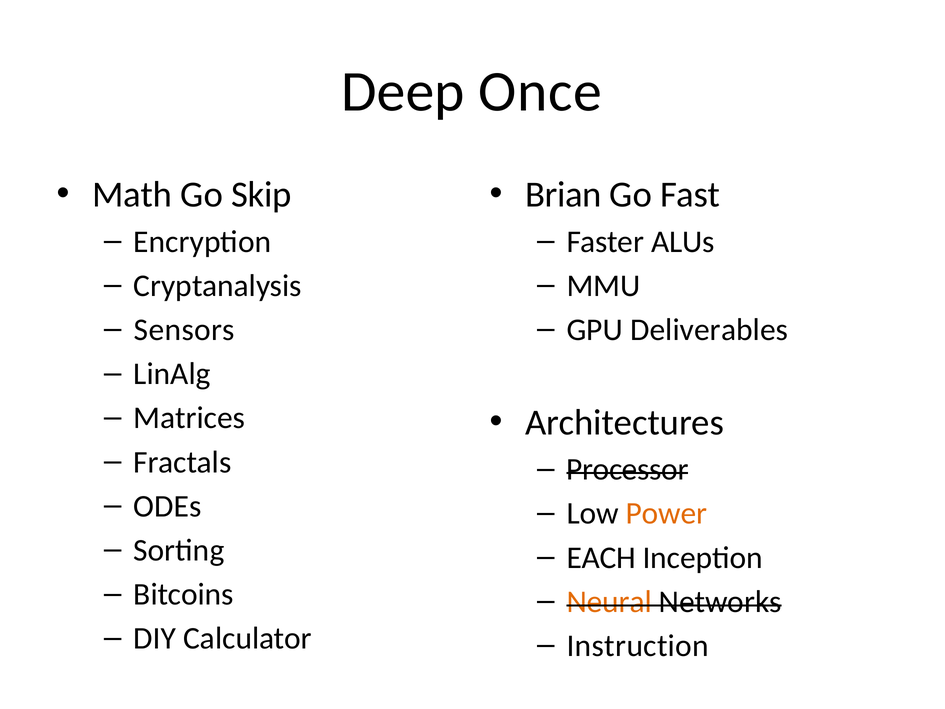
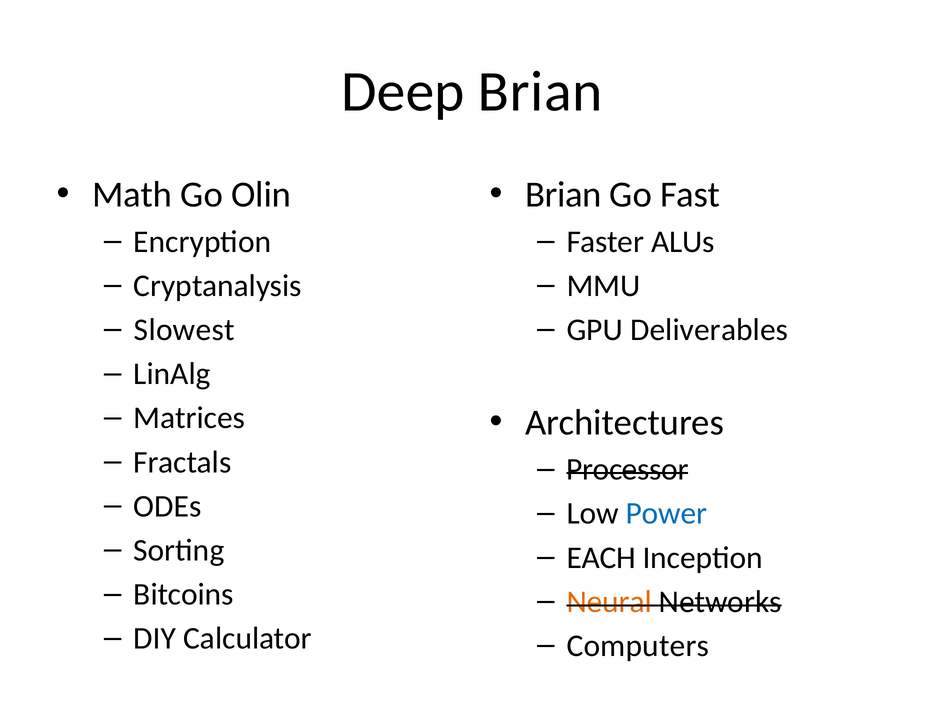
Deep Once: Once -> Brian (540, 91)
Skip: Skip -> Olin (261, 195)
Sensors: Sensors -> Slowest (184, 330)
Power colour: orange -> blue (667, 513)
Instruction: Instruction -> Computers (638, 646)
